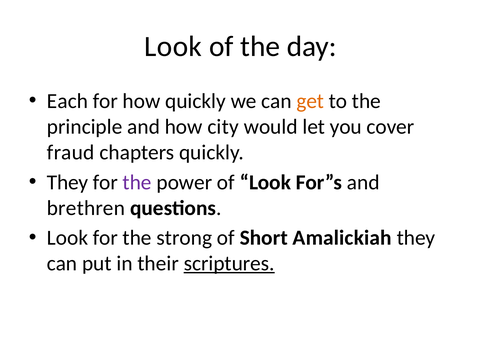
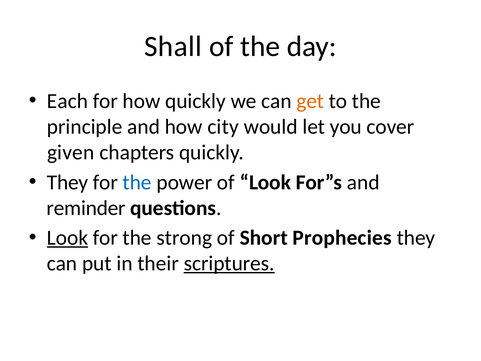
Look: Look -> Shall (173, 47)
fraud: fraud -> given (71, 152)
the colour: purple -> blue (137, 182)
brethren: brethren -> reminder (86, 208)
Look underline: none -> present (68, 238)
Amalickiah: Amalickiah -> Prophecies (342, 238)
